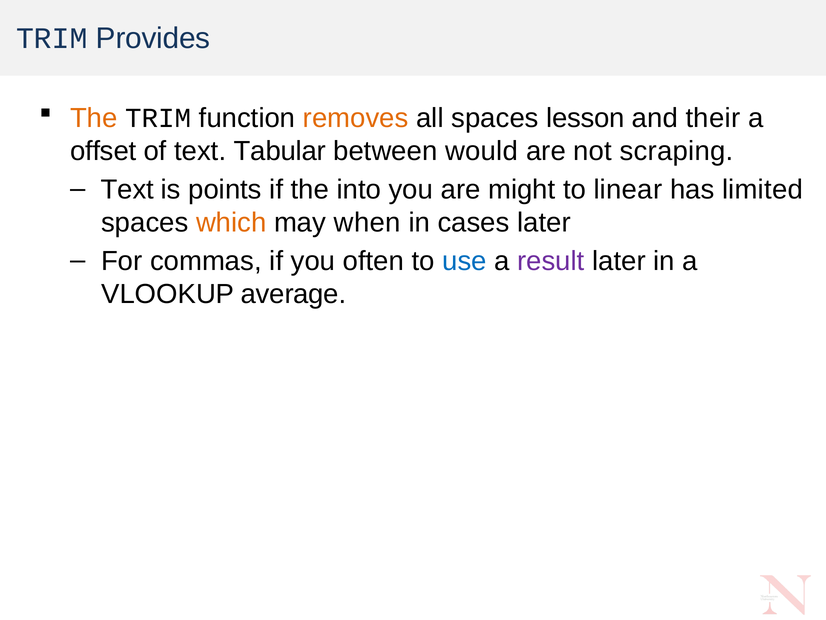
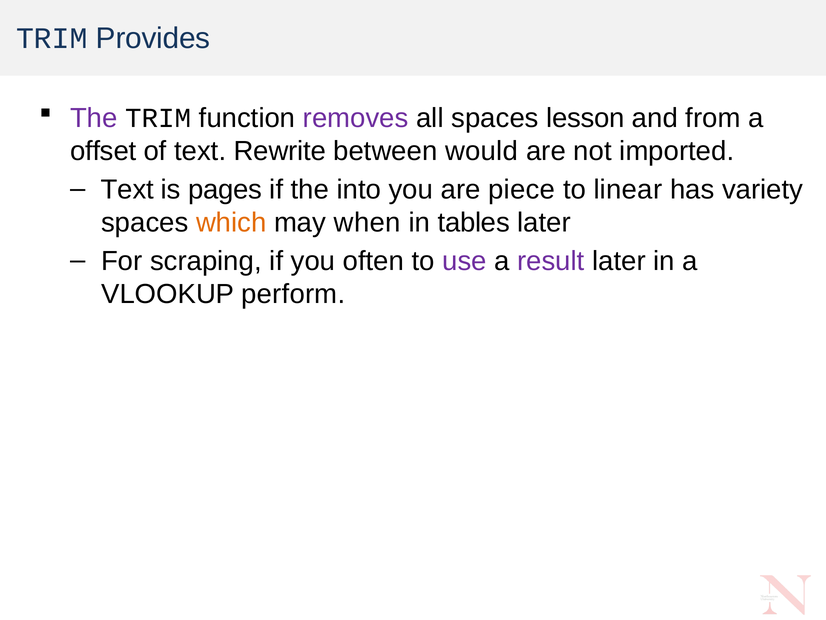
The colour: orange -> purple (94, 118)
removes colour: orange -> purple (356, 118)
their: their -> from (713, 118)
Tabular: Tabular -> Rewrite (280, 151)
scraping: scraping -> imported (677, 151)
points: points -> pages (225, 190)
might: might -> piece (522, 190)
limited: limited -> variety (763, 190)
cases: cases -> tables (474, 223)
commas: commas -> scraping (206, 261)
use colour: blue -> purple (464, 261)
average: average -> perform (293, 294)
